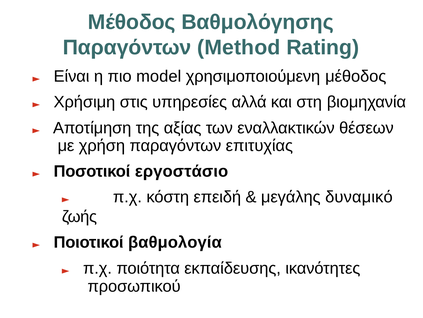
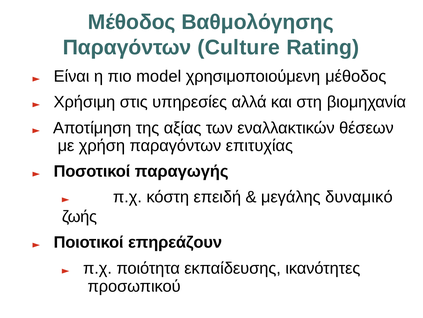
Method: Method -> Culture (239, 47)
εργοστάσιο: εργοστάσιο -> παραγωγής (182, 171)
βαθμολογία: βαθμολογία -> επηρεάζουν (175, 242)
